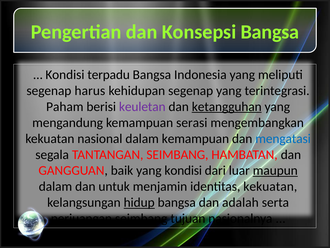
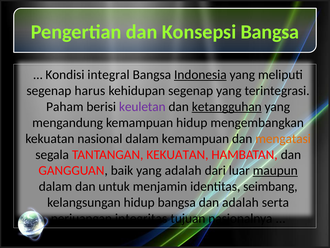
terpadu: terpadu -> integral (109, 75)
Indonesia underline: none -> present (200, 75)
kemampuan serasi: serasi -> hidup (192, 122)
mengatasi colour: blue -> orange (283, 138)
TANTANGAN SEIMBANG: SEIMBANG -> KEKUATAN (177, 154)
yang kondisi: kondisi -> adalah (183, 170)
identitas kekuatan: kekuatan -> seimbang (270, 186)
hidup underline: present -> none (139, 202)
perjuangan seimbang: seimbang -> integritas (141, 218)
